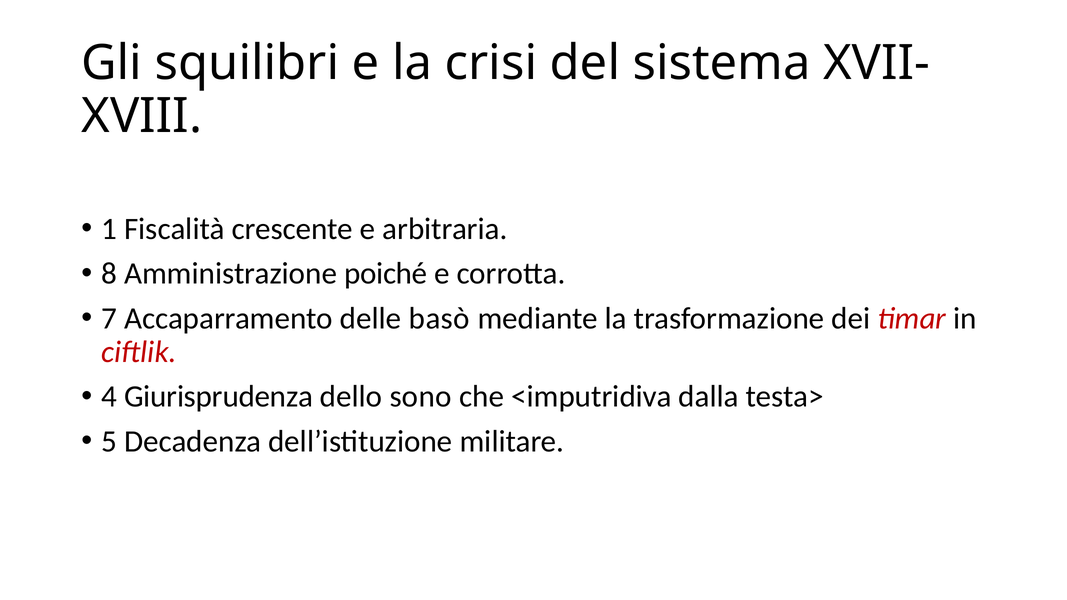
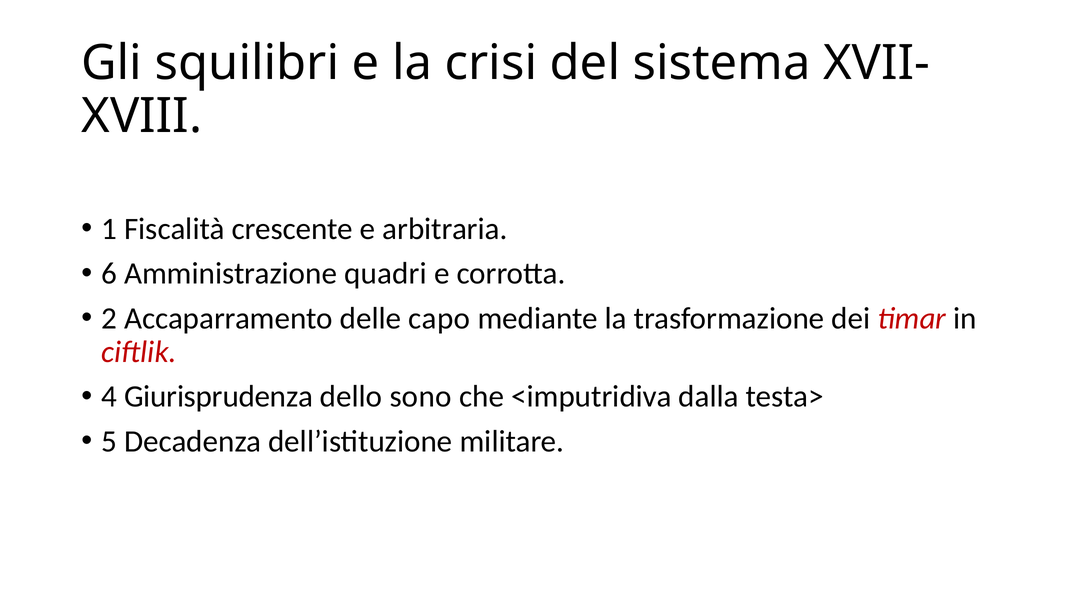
8: 8 -> 6 (109, 274)
poiché: poiché -> quadri (386, 274)
7: 7 -> 2 (109, 318)
basò: basò -> capo (439, 318)
